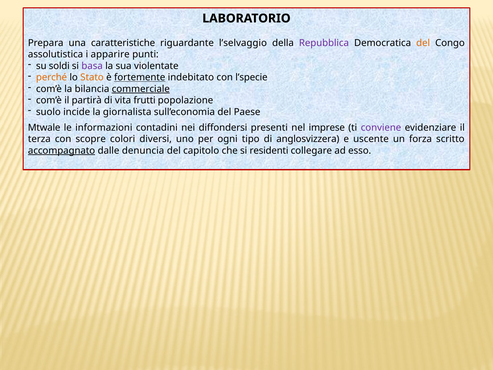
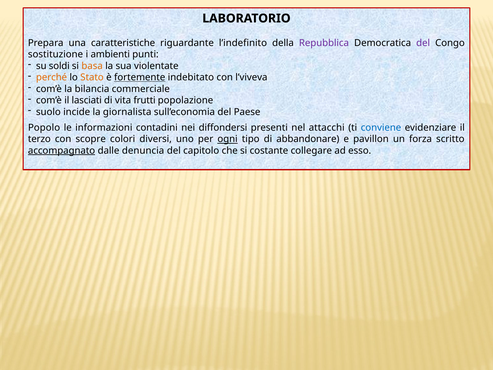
l’selvaggio: l’selvaggio -> l’indefinito (243, 43)
del colour: orange -> purple (423, 43)
assolutistica: assolutistica -> sostituzione (56, 54)
apparire: apparire -> ambienti (110, 54)
basa colour: purple -> orange (92, 66)
l’specie: l’specie -> l’viveva (251, 77)
commerciale underline: present -> none (141, 89)
partirà: partirà -> lasciati (87, 100)
Mtwale: Mtwale -> Popolo (44, 128)
imprese: imprese -> attacchi (327, 128)
conviene colour: purple -> blue (381, 128)
terza: terza -> terzo (39, 139)
ogni underline: none -> present (228, 139)
anglosvizzera: anglosvizzera -> abbandonare (308, 139)
uscente: uscente -> pavillon (371, 139)
residenti: residenti -> costante (269, 151)
